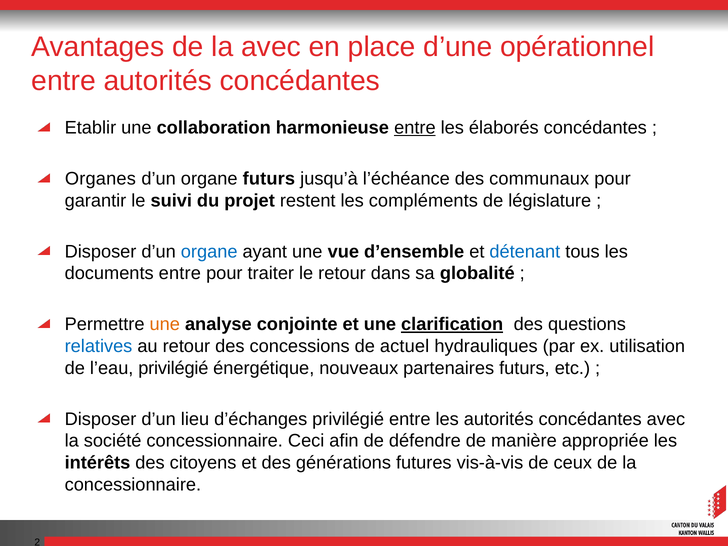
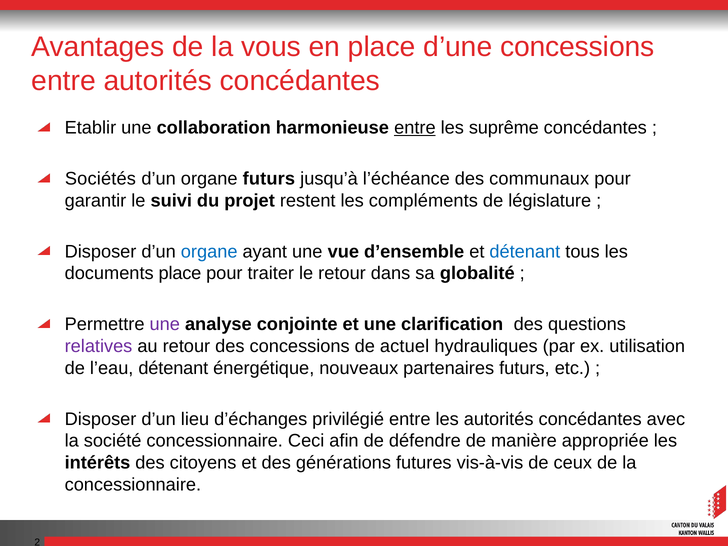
la avec: avec -> vous (271, 47)
d’une opérationnel: opérationnel -> concessions (577, 47)
élaborés: élaborés -> suprême (504, 128)
Organes: Organes -> Sociétés (100, 179)
documents entre: entre -> place (180, 273)
une colour: orange -> purple (165, 324)
clarification underline: present -> none (452, 324)
relatives colour: blue -> purple (99, 346)
l’eau privilégié: privilégié -> détenant (173, 368)
